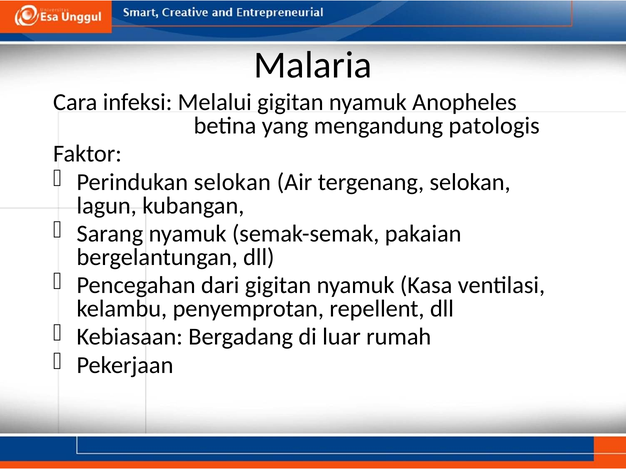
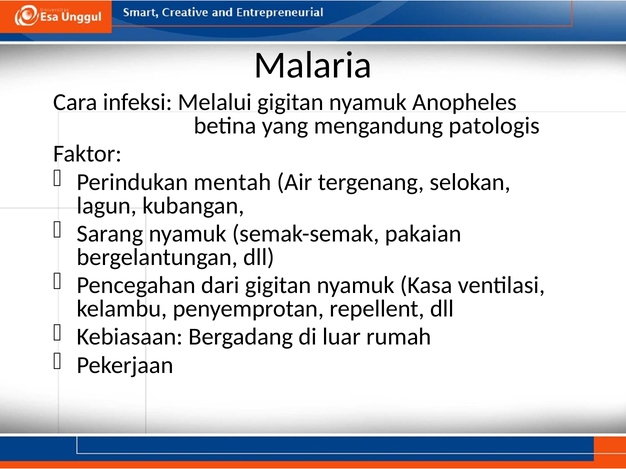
Perindukan selokan: selokan -> mentah (232, 182)
